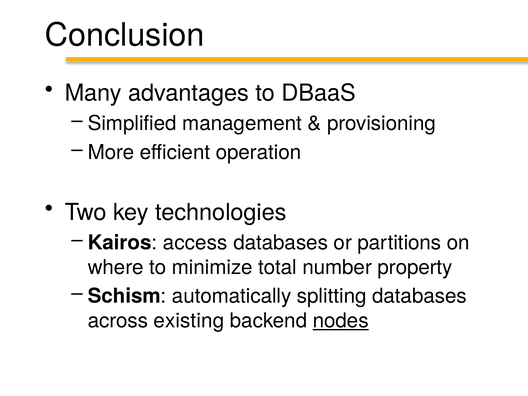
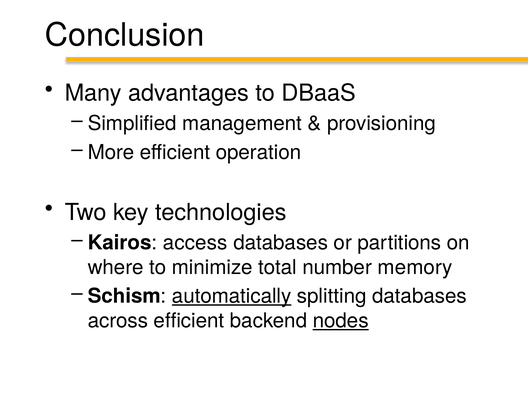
property: property -> memory (415, 267)
automatically underline: none -> present (232, 296)
across existing: existing -> efficient (189, 321)
